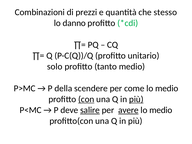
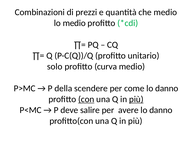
che stesso: stesso -> medio (165, 12)
lo danno: danno -> medio (74, 23)
tanto: tanto -> curva (106, 67)
medio: medio -> danno (167, 88)
salire underline: present -> none (90, 110)
avere underline: present -> none (128, 110)
medio: medio -> danno (161, 110)
